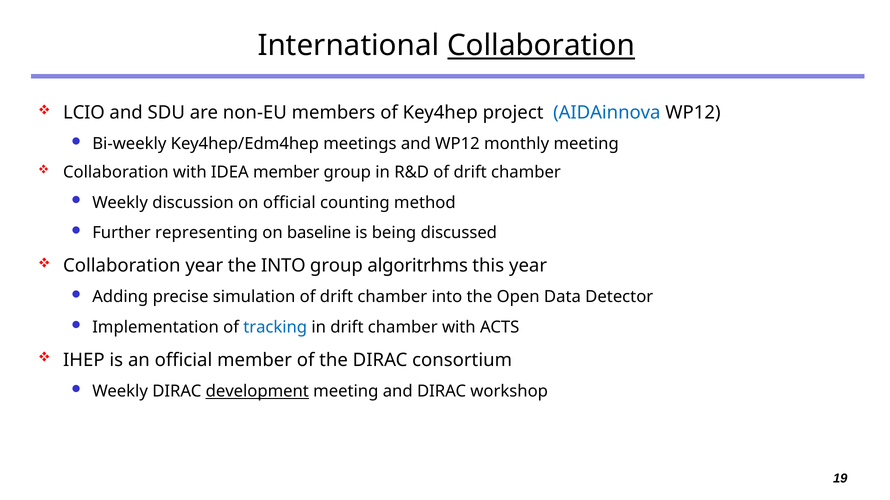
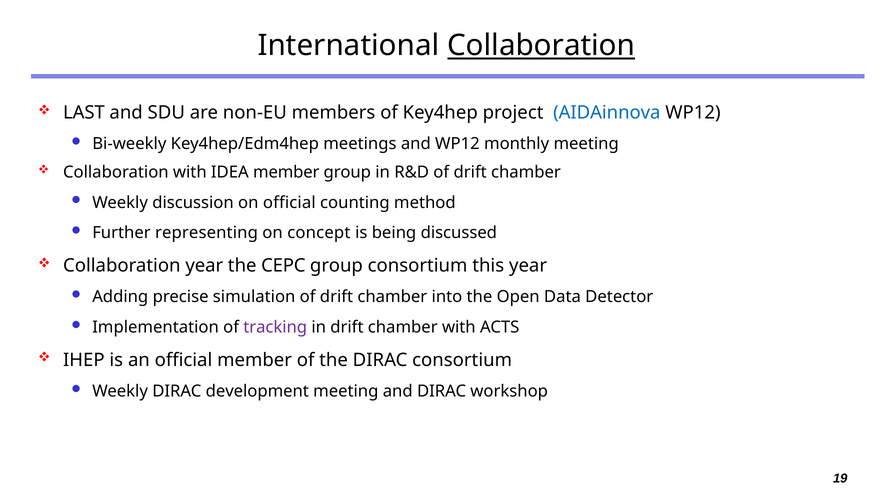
LCIO: LCIO -> LAST (84, 113)
baseline: baseline -> concept (319, 233)
the INTO: INTO -> CEPC (283, 266)
group algoritrhms: algoritrhms -> consortium (418, 266)
tracking colour: blue -> purple (275, 328)
development underline: present -> none (257, 392)
